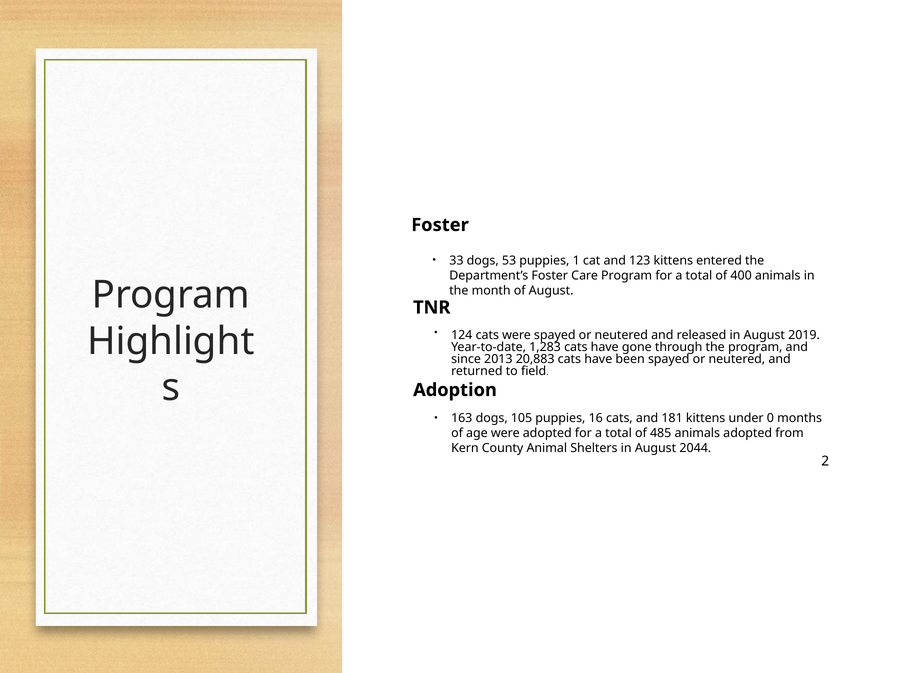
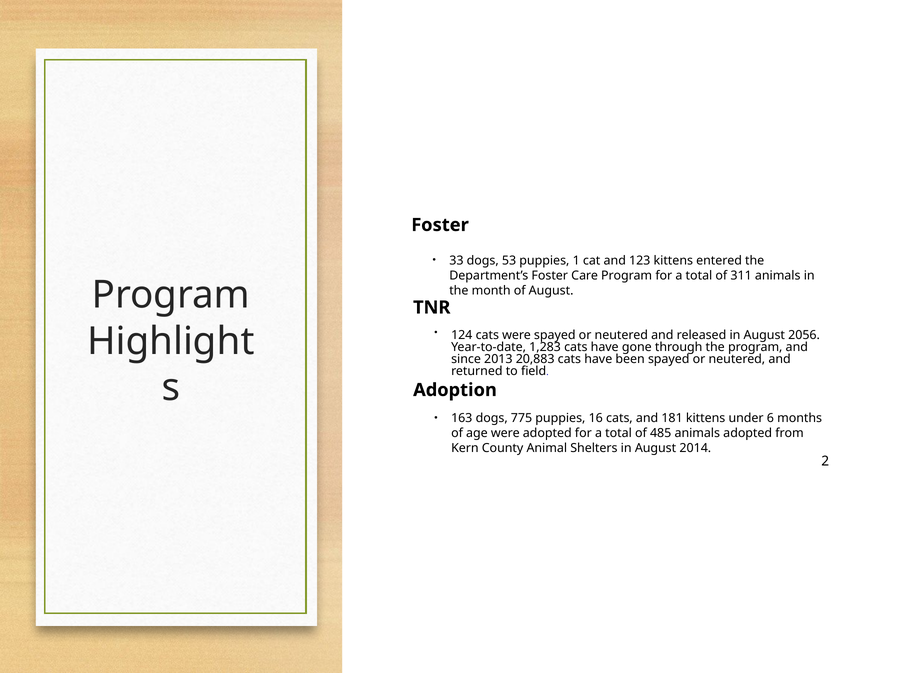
400: 400 -> 311 (741, 275)
2019: 2019 -> 2056 (804, 335)
105: 105 -> 775 (522, 418)
0: 0 -> 6 (770, 418)
2044: 2044 -> 2014 (695, 448)
